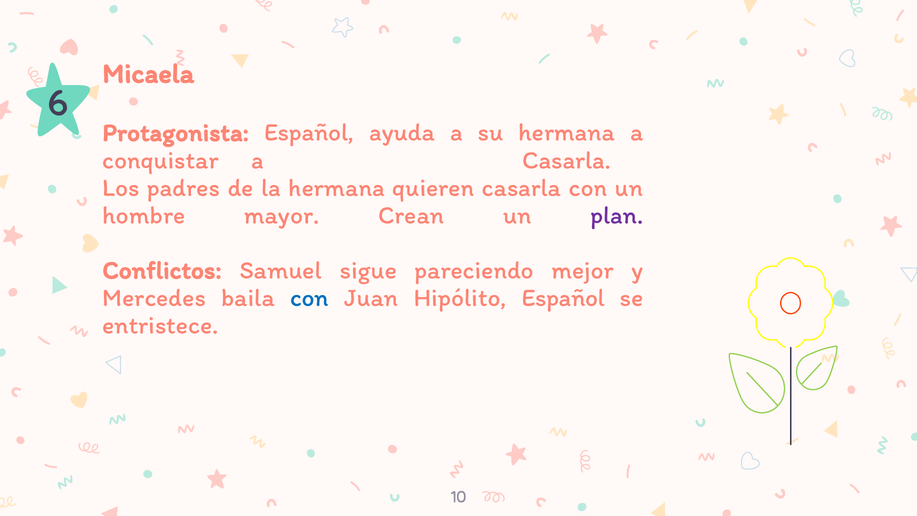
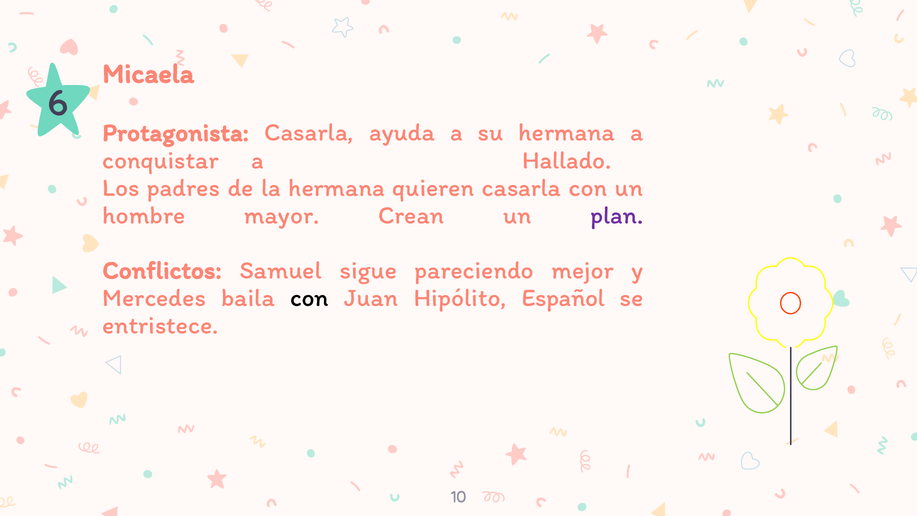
Protagonista Español: Español -> Casarla (309, 133)
a Casarla: Casarla -> Hallado (567, 160)
con colour: blue -> black (309, 298)
